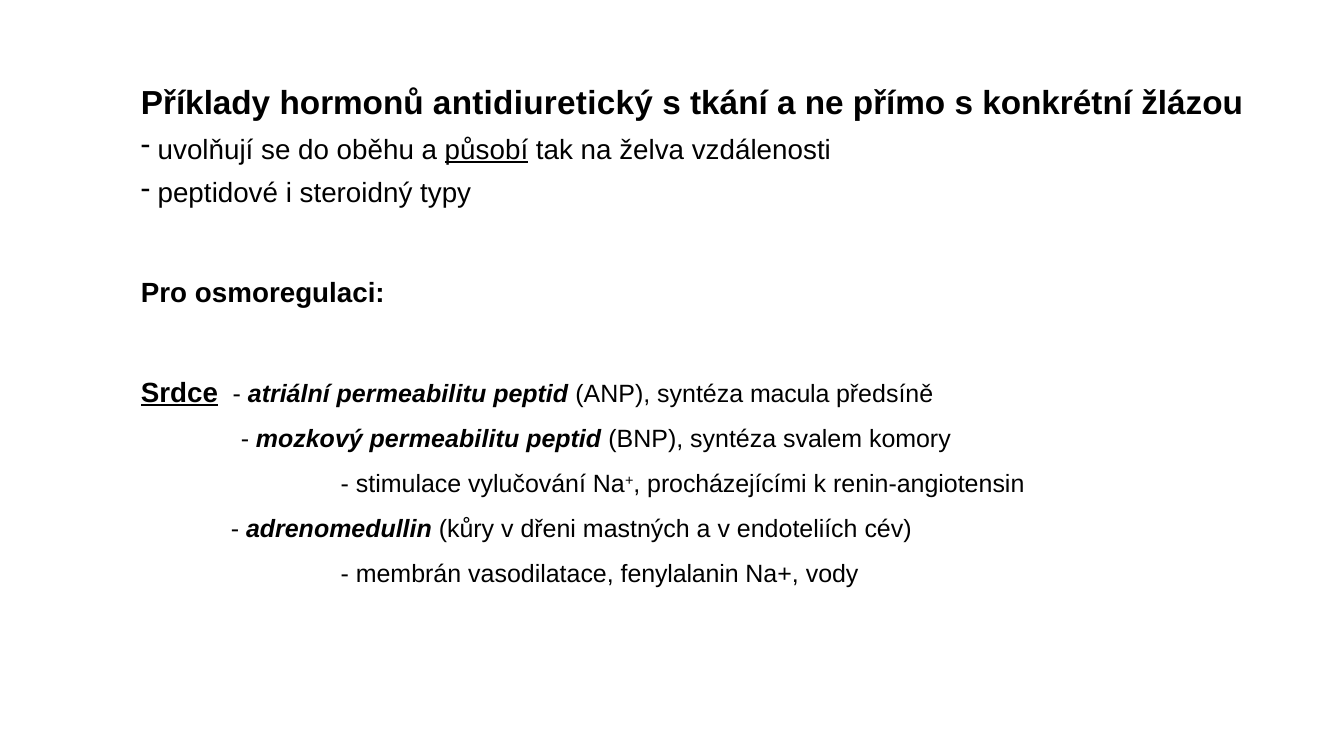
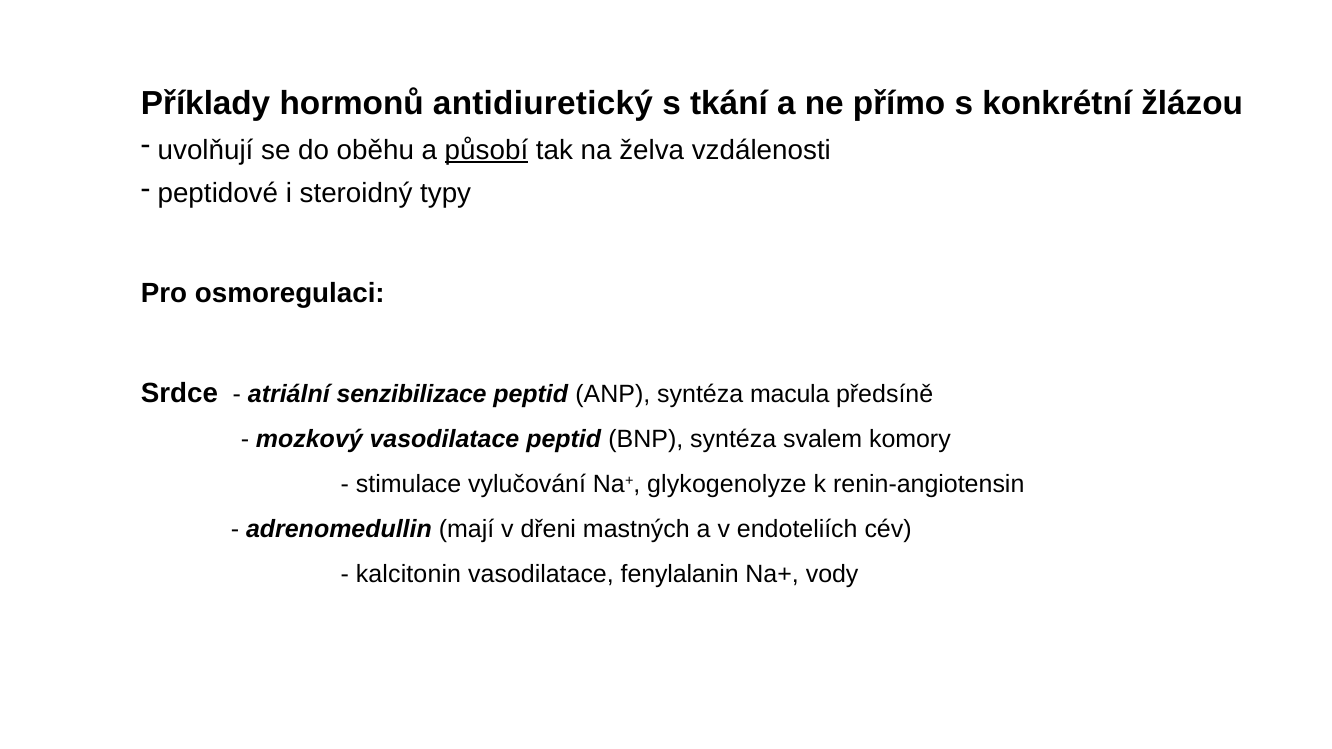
Srdce underline: present -> none (179, 393)
atriální permeabilitu: permeabilitu -> senzibilizace (412, 394)
mozkový permeabilitu: permeabilitu -> vasodilatace (444, 440)
procházejícími: procházejícími -> glykogenolyze (727, 485)
kůry: kůry -> mají (466, 530)
membrán: membrán -> kalcitonin (408, 575)
